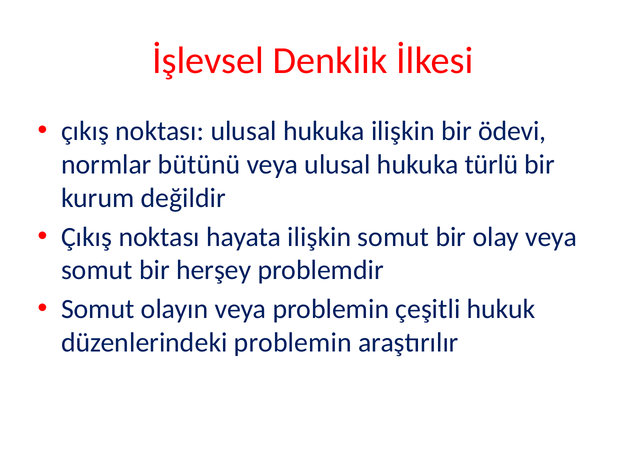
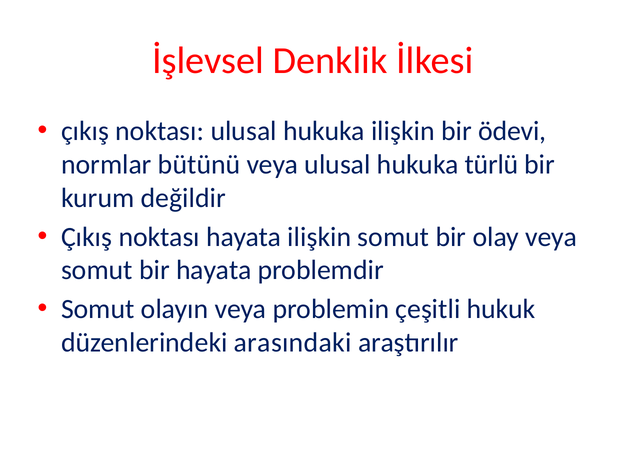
bir herşey: herşey -> hayata (214, 271)
düzenlerindeki problemin: problemin -> arasındaki (293, 343)
